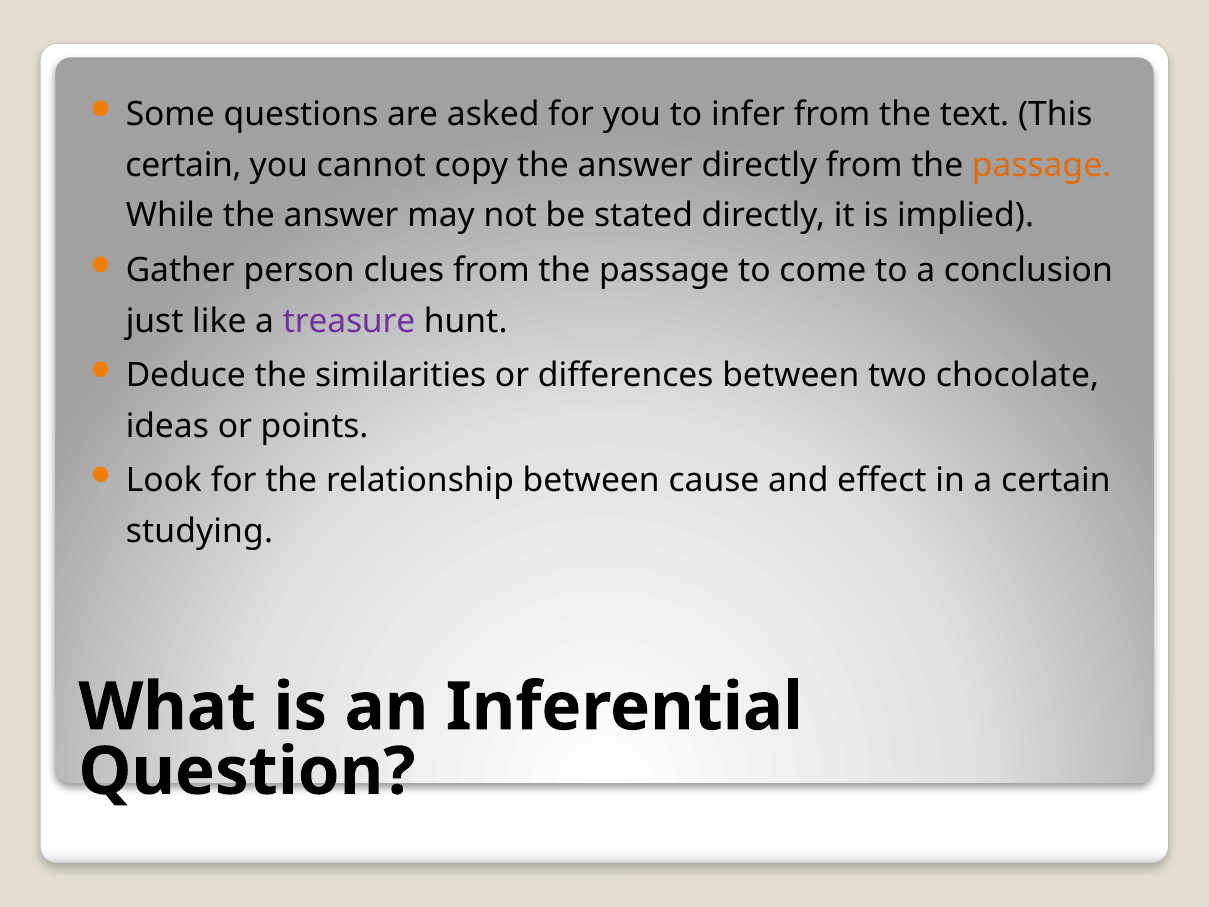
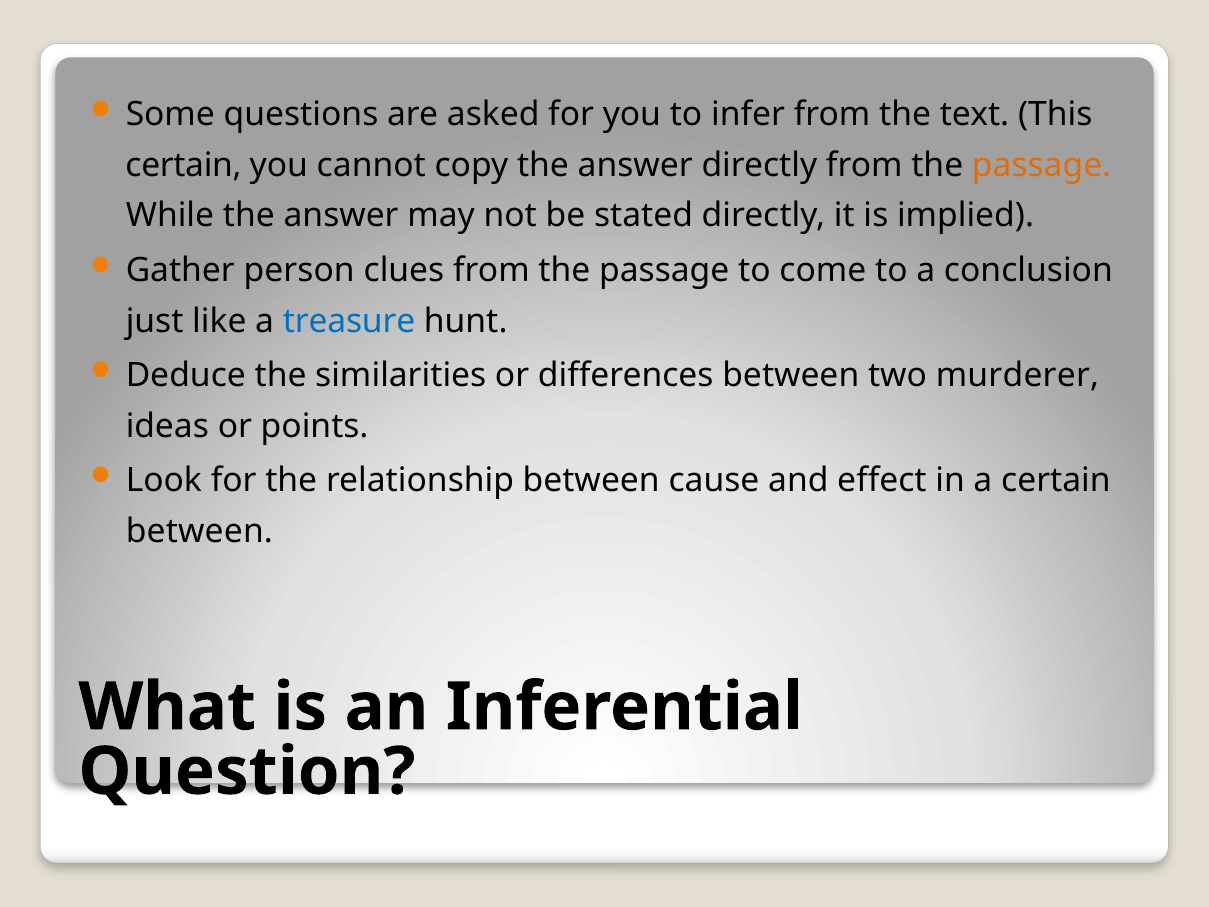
treasure colour: purple -> blue (349, 321)
chocolate: chocolate -> murderer (1018, 376)
studying: studying -> between (199, 531)
